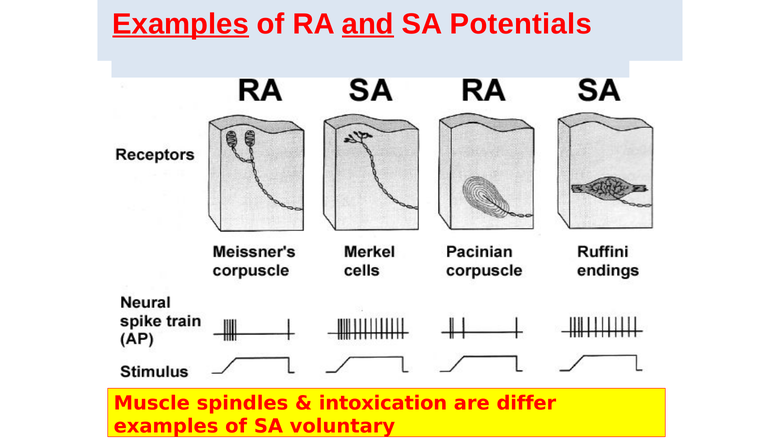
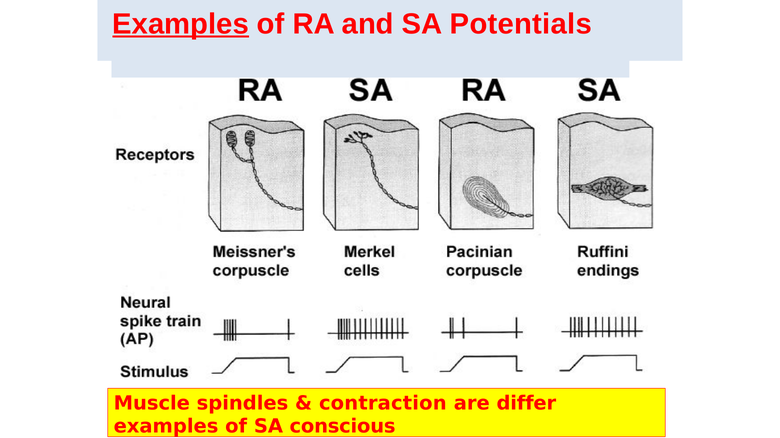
and underline: present -> none (368, 24)
intoxication: intoxication -> contraction (383, 404)
voluntary: voluntary -> conscious (343, 427)
